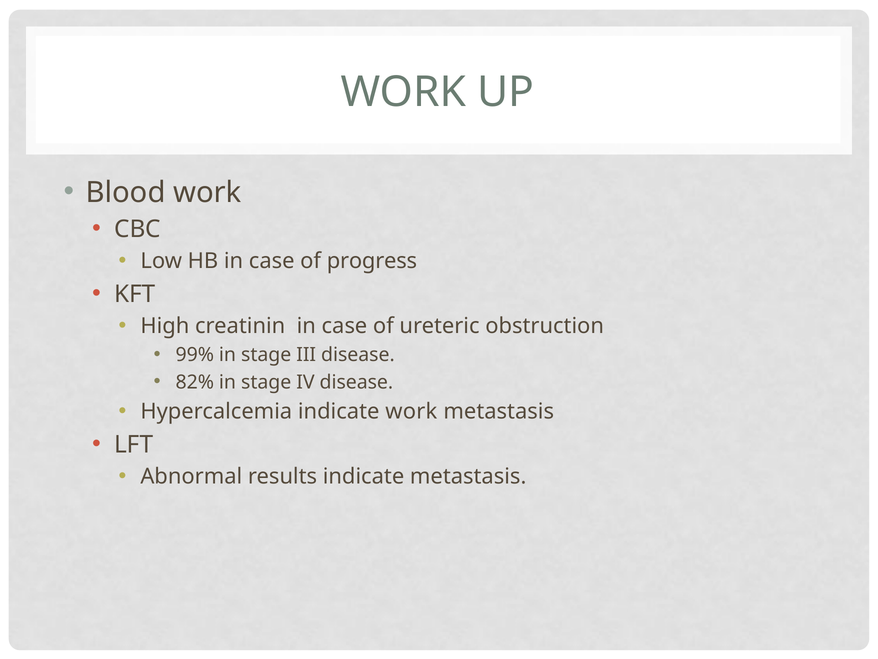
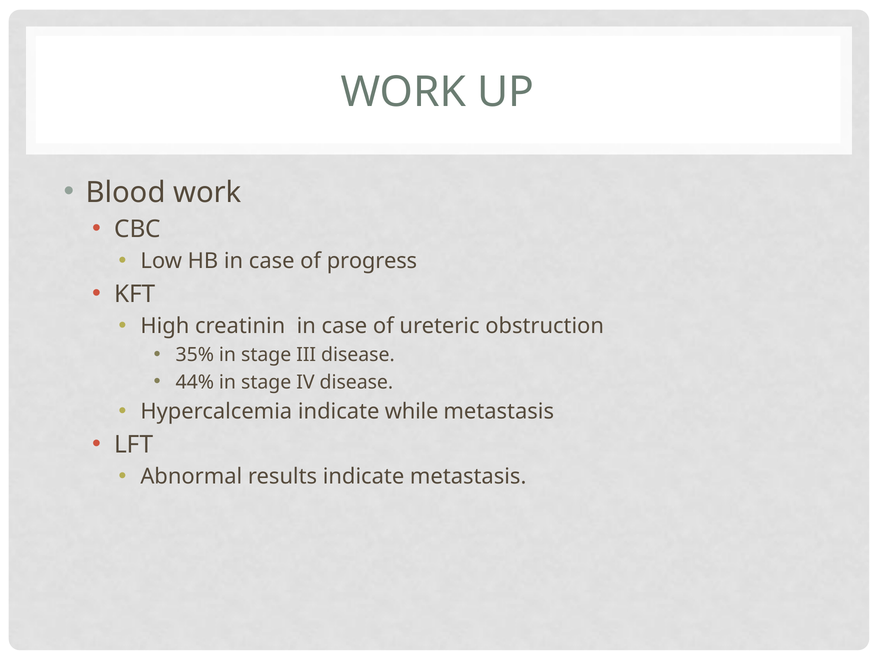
99%: 99% -> 35% (195, 355)
82%: 82% -> 44% (195, 382)
indicate work: work -> while (412, 411)
